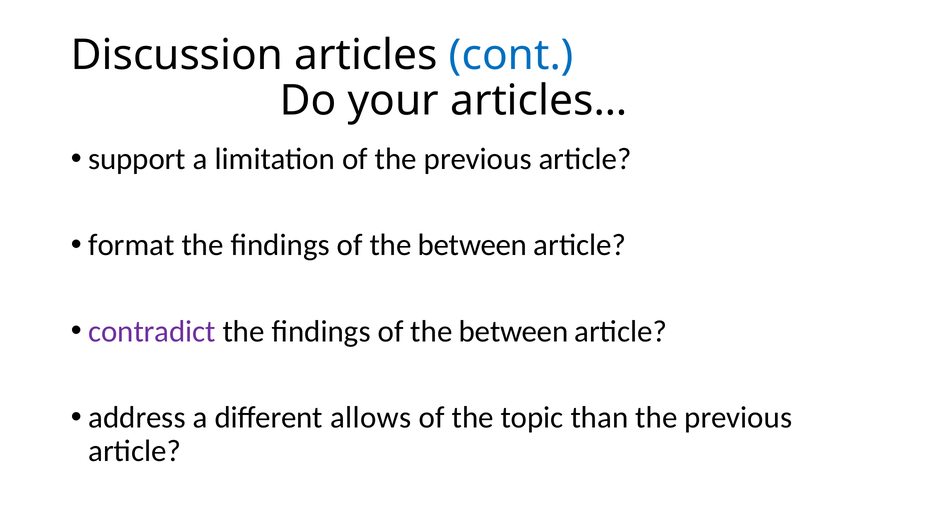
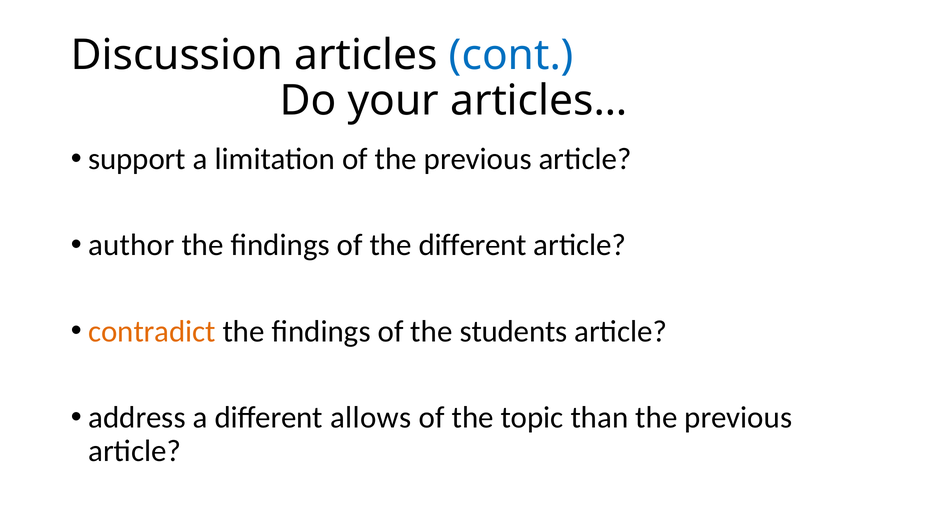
format: format -> author (131, 245)
between: between -> different (473, 245)
contradict colour: purple -> orange (152, 332)
between: between -> students (514, 332)
